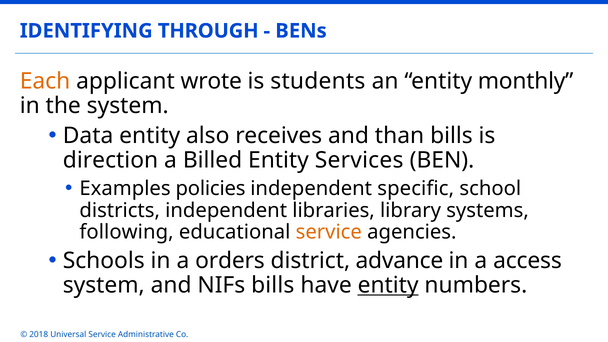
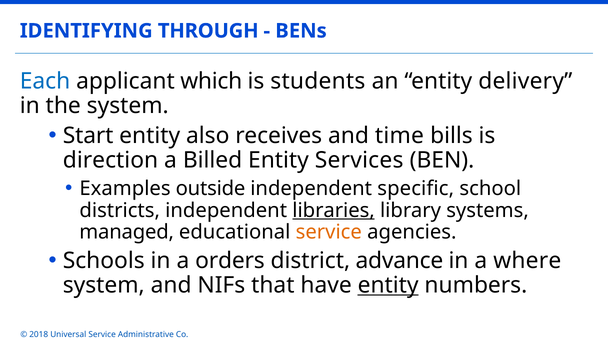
Each colour: orange -> blue (45, 81)
wrote: wrote -> which (211, 81)
monthly: monthly -> delivery (525, 81)
Data: Data -> Start (88, 135)
than: than -> time (399, 135)
policies: policies -> outside (211, 188)
libraries underline: none -> present (334, 210)
following: following -> managed (127, 232)
access: access -> where (527, 261)
NIFs bills: bills -> that (273, 285)
